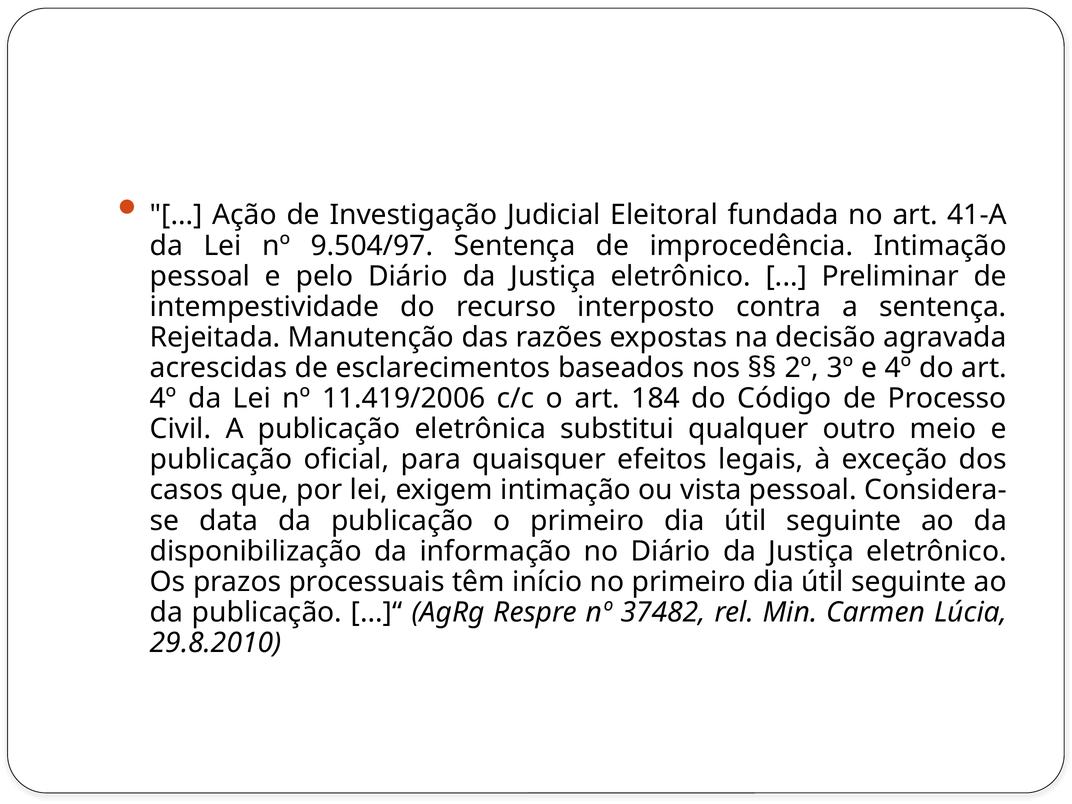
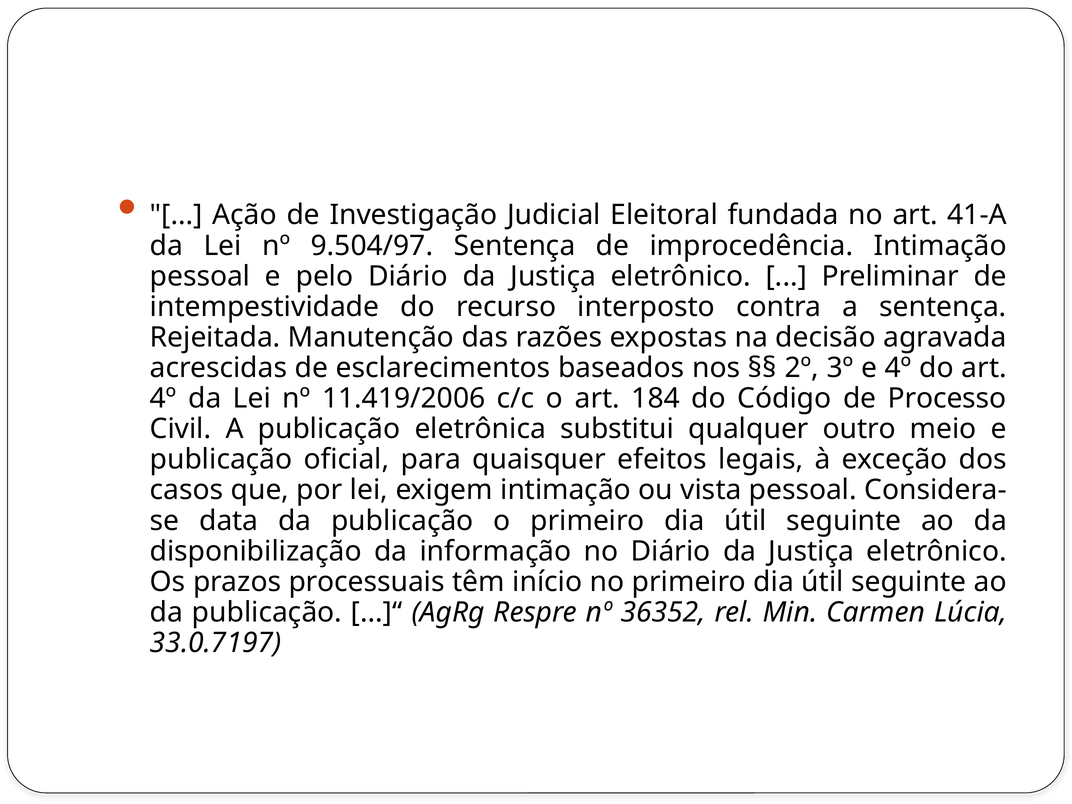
37482: 37482 -> 36352 (663, 612)
29.8.2010: 29.8.2010 -> 33.0.7197 (216, 643)
